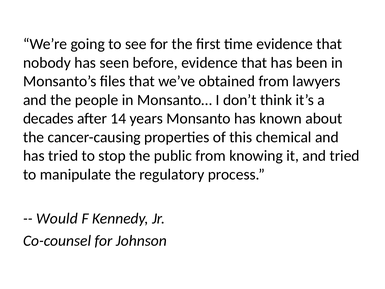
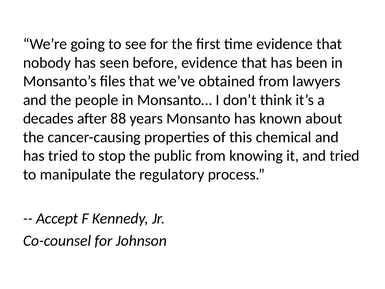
14: 14 -> 88 (118, 118)
Would: Would -> Accept (57, 218)
